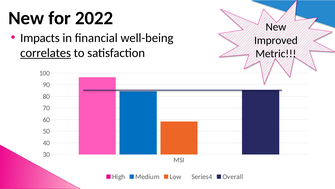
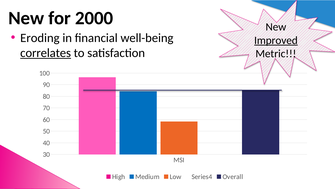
2022: 2022 -> 2000 (94, 18)
Impacts: Impacts -> Eroding (40, 38)
Improved underline: none -> present (276, 40)
